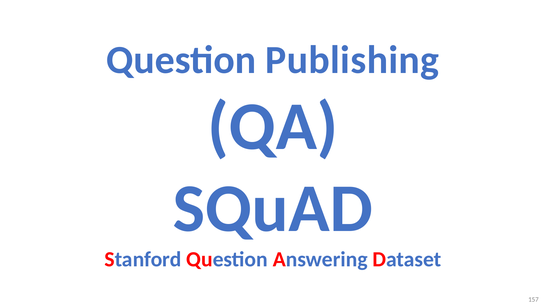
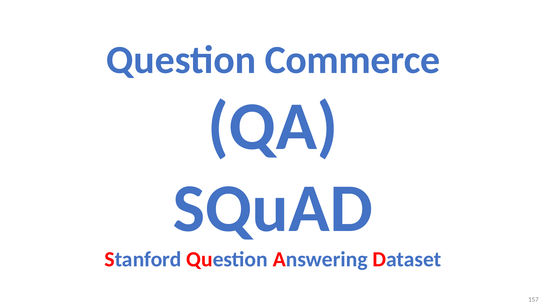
Publishing: Publishing -> Commerce (353, 60)
